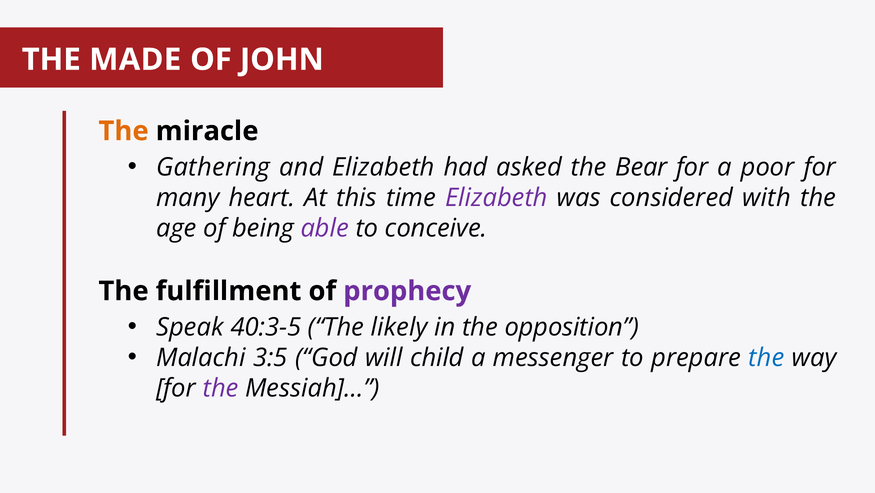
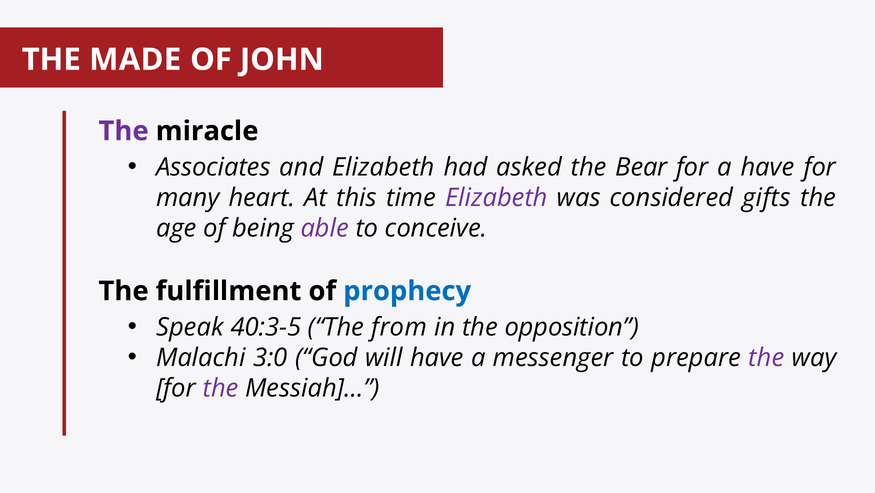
The colour: orange -> purple (124, 131)
Gathering: Gathering -> Associates (213, 167)
a poor: poor -> have (768, 167)
with: with -> gifts (766, 198)
prophecy colour: purple -> blue (407, 291)
likely: likely -> from (399, 327)
3:5: 3:5 -> 3:0 (270, 358)
will child: child -> have (437, 358)
the colour: blue -> purple (766, 358)
